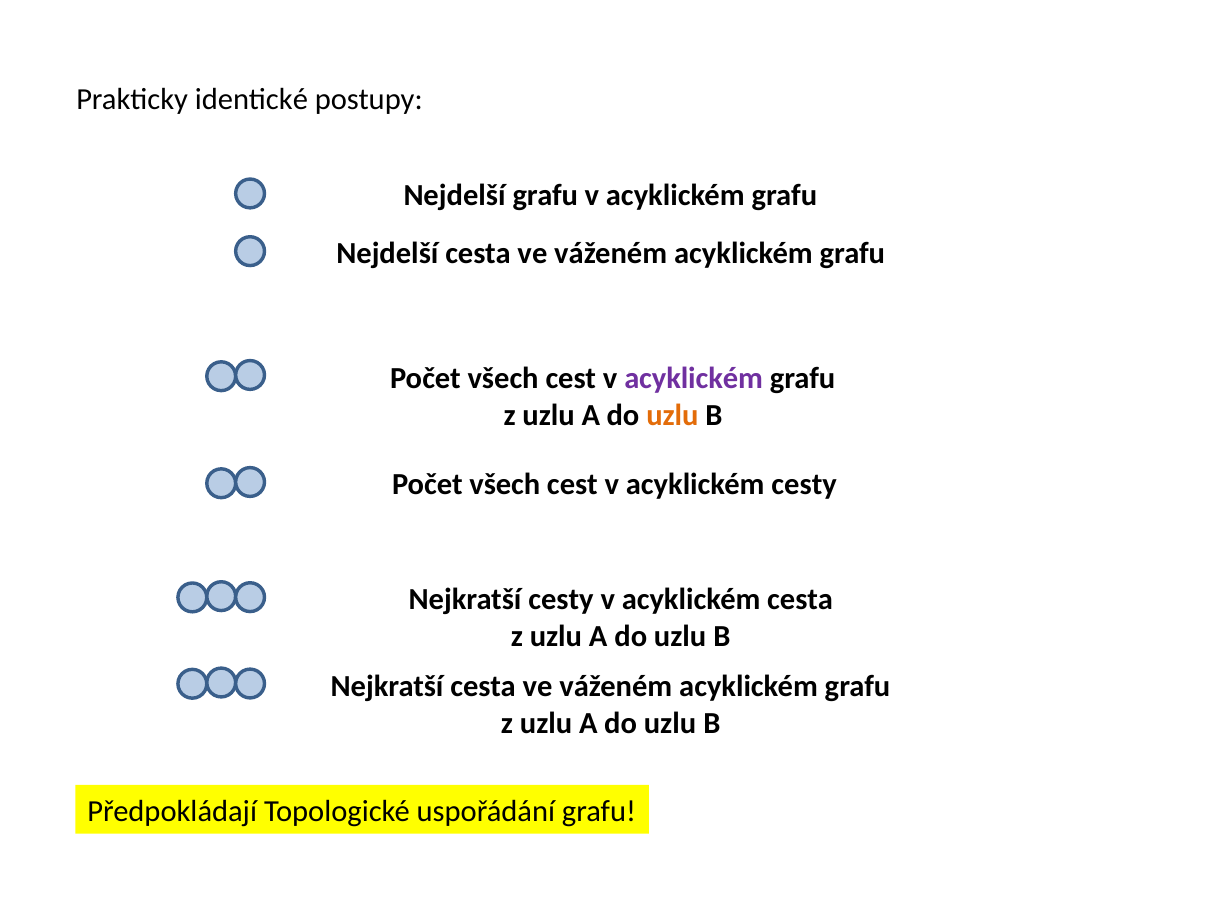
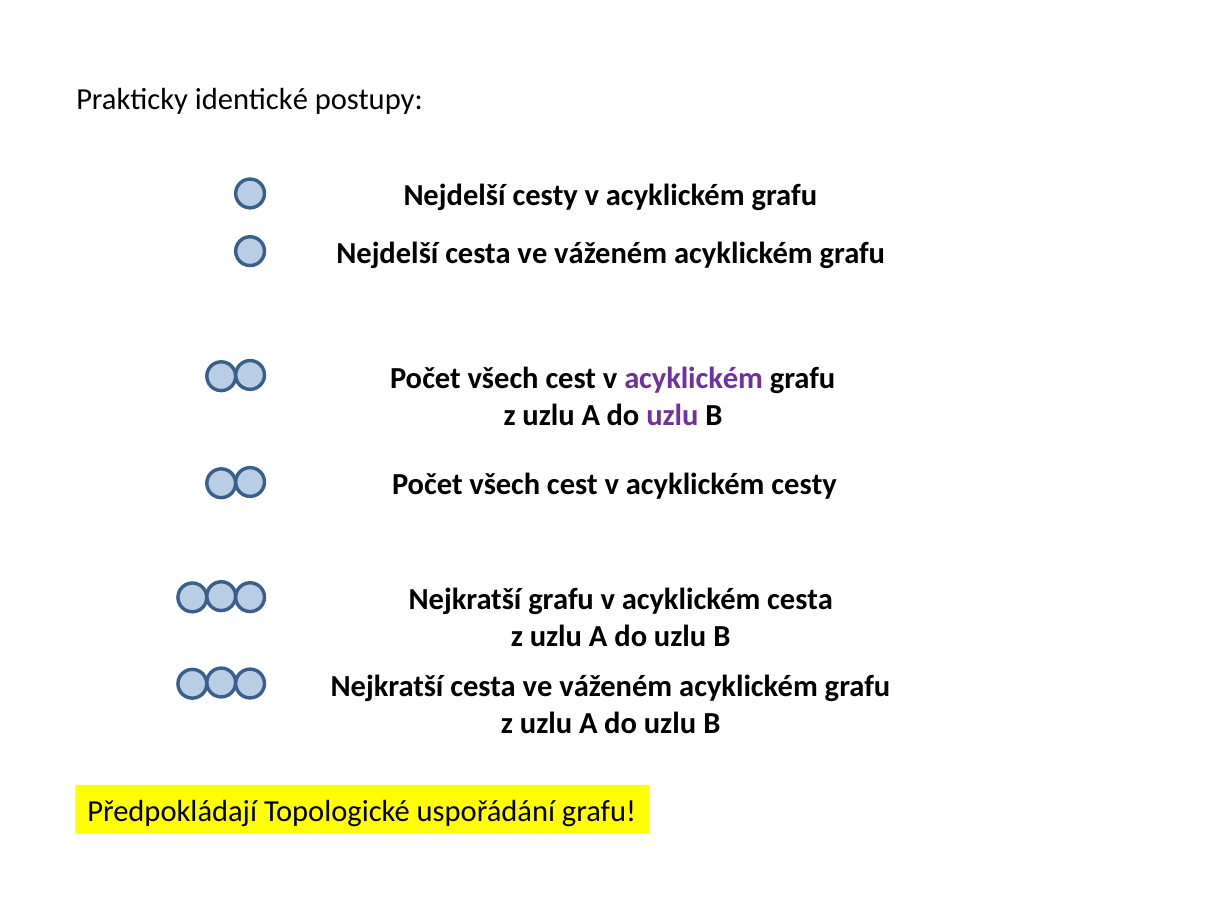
Nejdelší grafu: grafu -> cesty (545, 196)
uzlu colour: orange -> purple (672, 416)
Nejkratší cesty: cesty -> grafu (561, 600)
